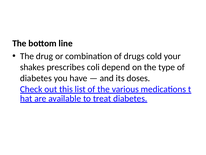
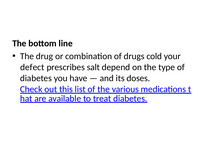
shakes: shakes -> defect (32, 67)
coli: coli -> salt (93, 67)
